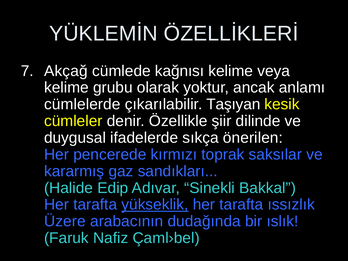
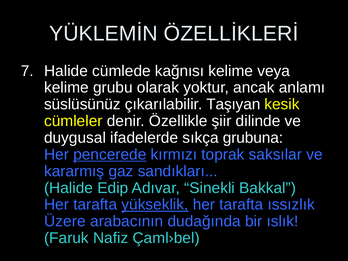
Akçağ: Akçağ -> Halide (66, 71)
cümlelerde: cümlelerde -> süslüsünüz (82, 104)
önerilen: önerilen -> grubuna (253, 138)
pencerede underline: none -> present (110, 154)
